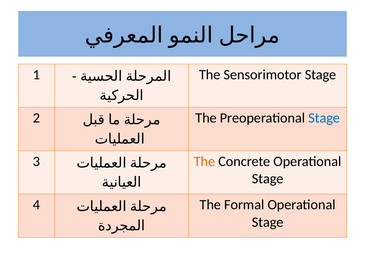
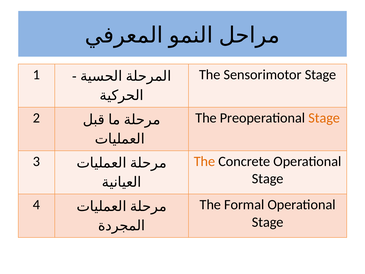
Stage colour: blue -> orange (324, 118)
